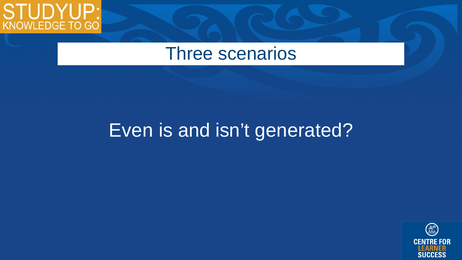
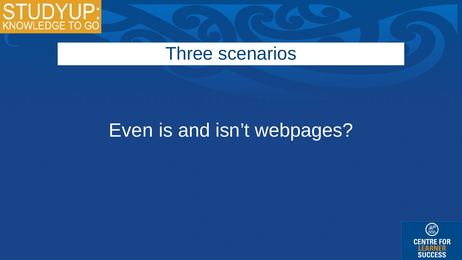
generated: generated -> webpages (304, 130)
